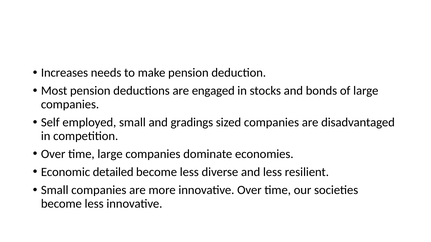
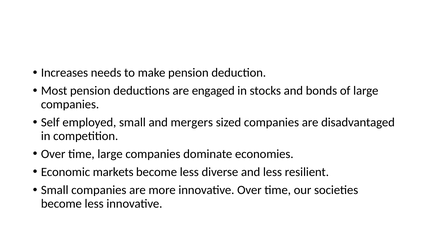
gradings: gradings -> mergers (192, 123)
detailed: detailed -> markets (113, 172)
